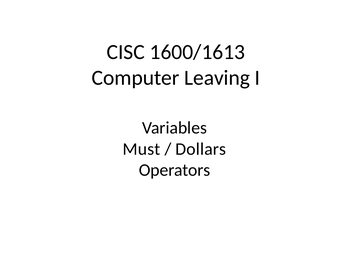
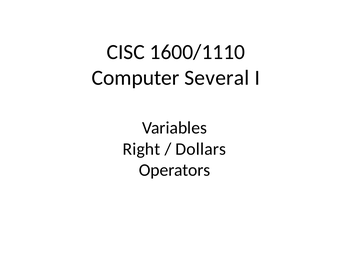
1600/1613: 1600/1613 -> 1600/1110 (197, 52)
Leaving: Leaving -> Several (217, 78)
Must: Must -> Right (141, 149)
